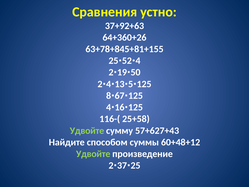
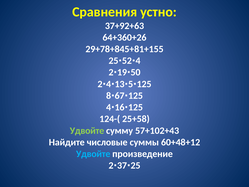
63+78+845+81+155: 63+78+845+81+155 -> 29+78+845+81+155 (124, 49)
116-(: 116-( -> 124-( (110, 119)
57+627+43: 57+627+43 -> 57+102+43 (157, 130)
способом: способом -> числовые (107, 142)
Удвойте colour: light green -> light blue (93, 154)
